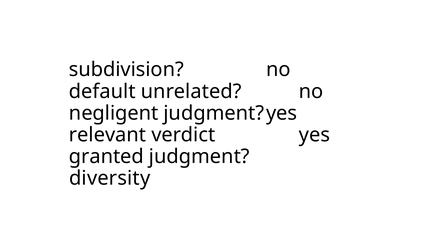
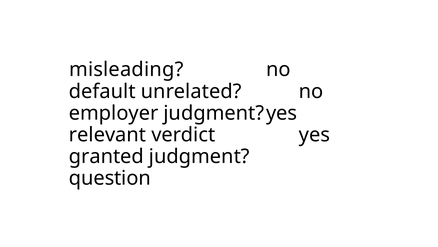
subdivision: subdivision -> misleading (126, 69)
negligent: negligent -> employer (114, 113)
diversity: diversity -> question (110, 178)
